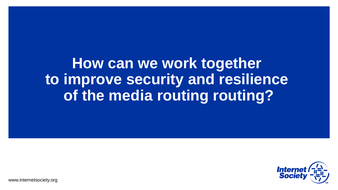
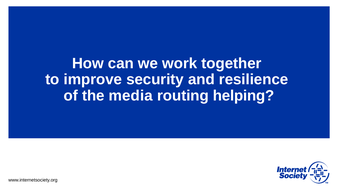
routing routing: routing -> helping (244, 96)
